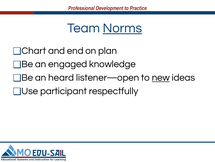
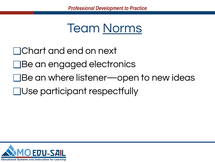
plan: plan -> next (108, 50)
knowledge: knowledge -> electronics (112, 64)
heard: heard -> where (61, 77)
new underline: present -> none (161, 77)
